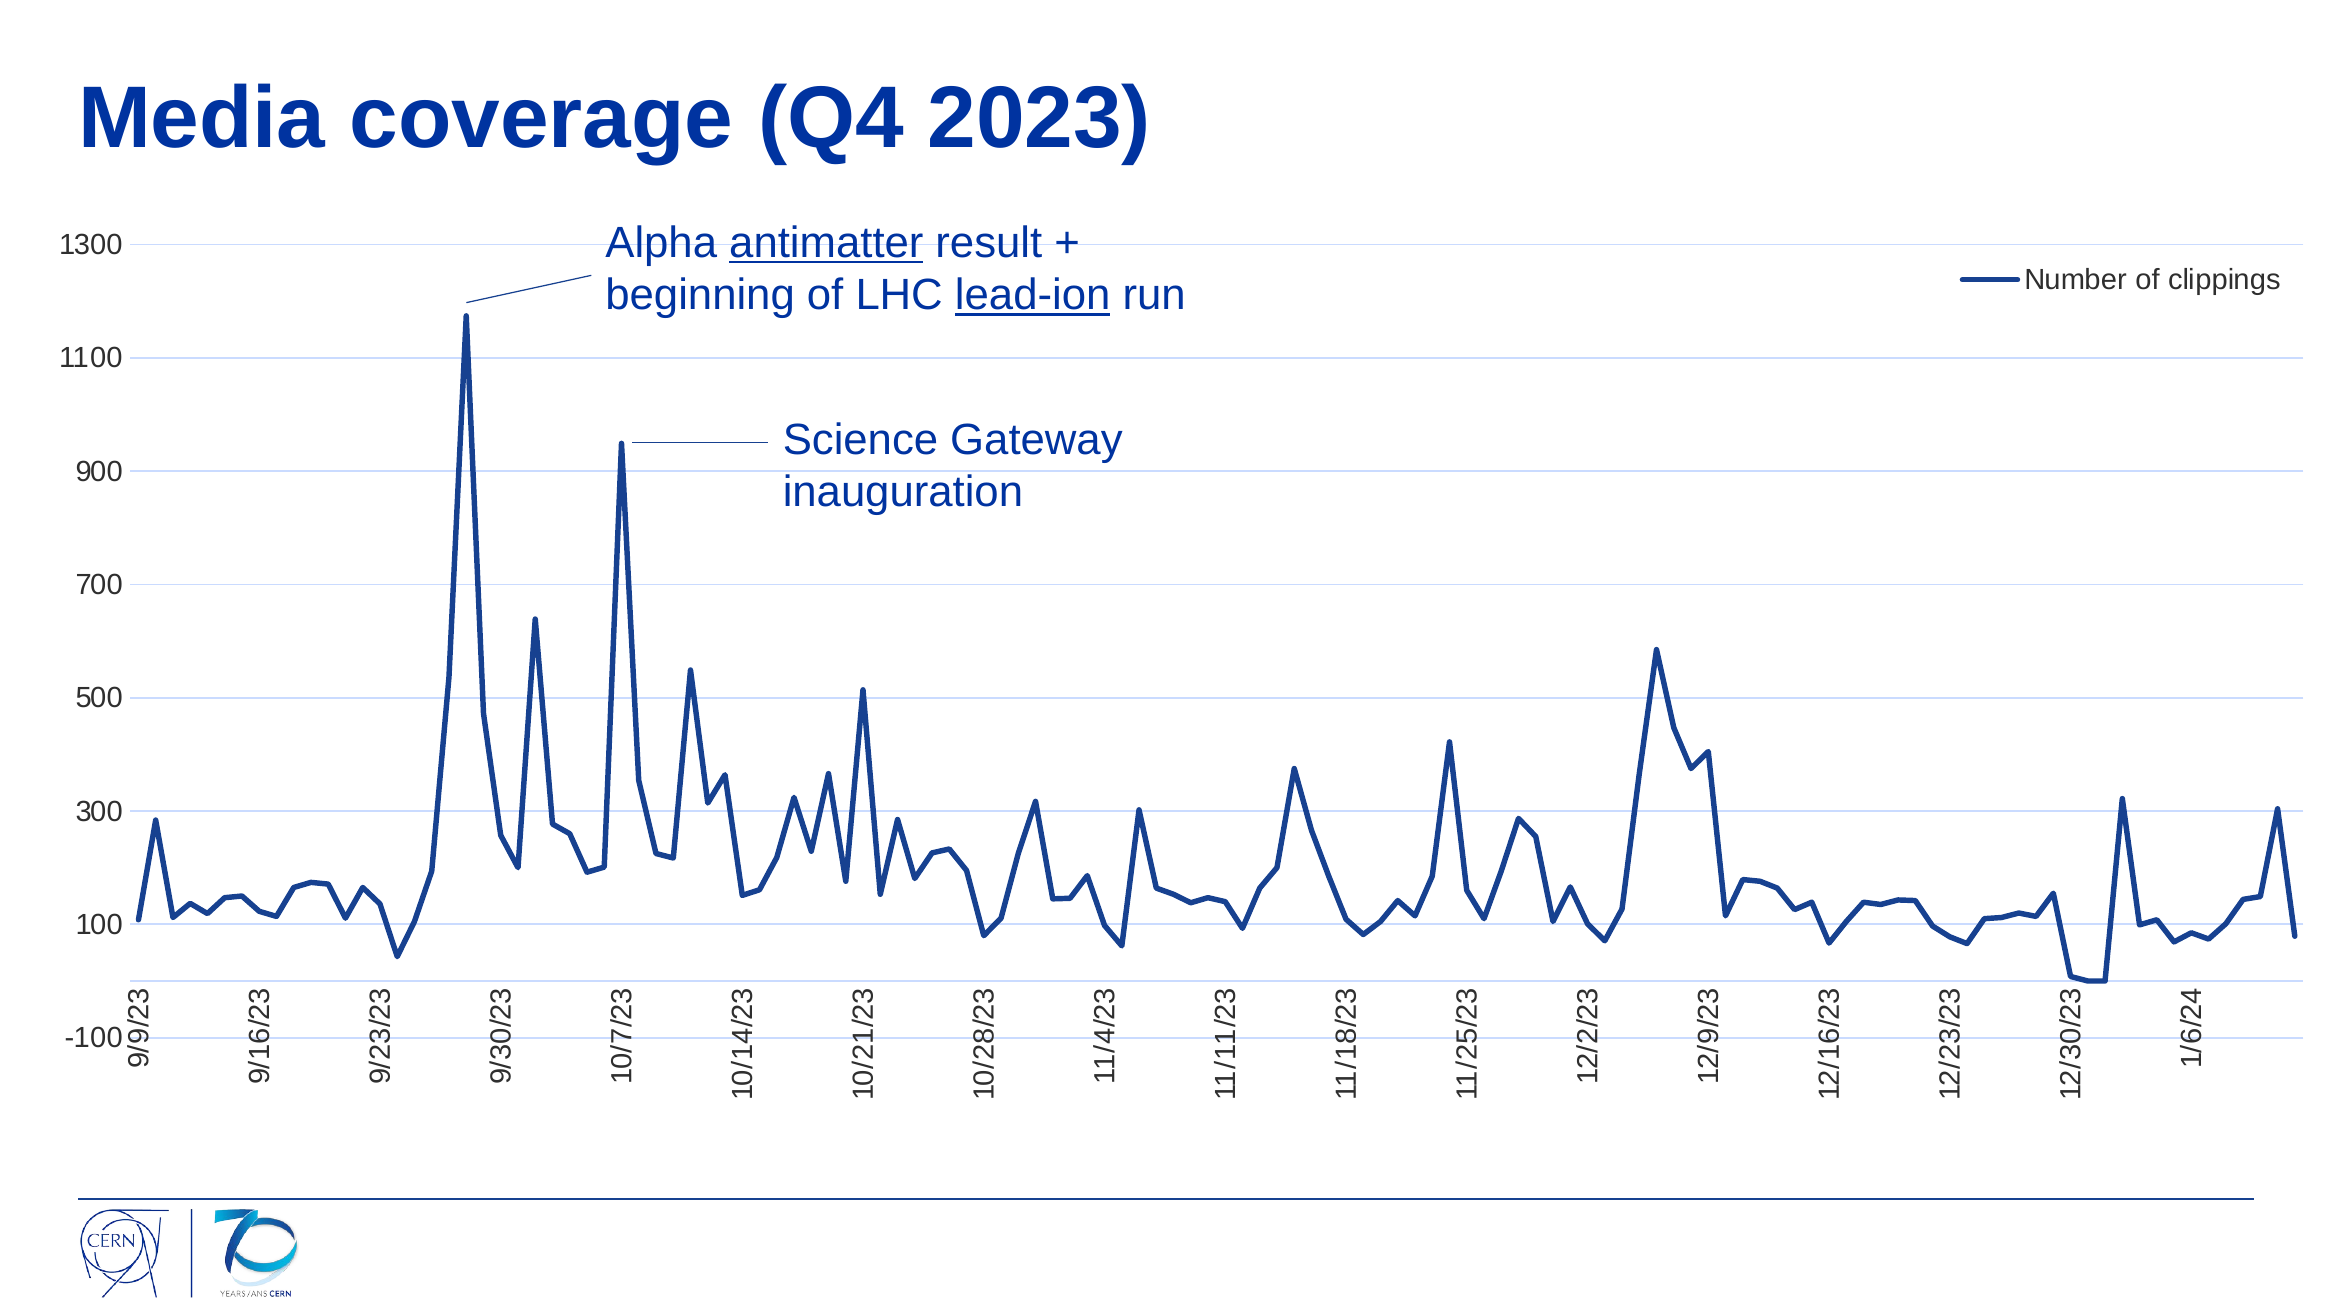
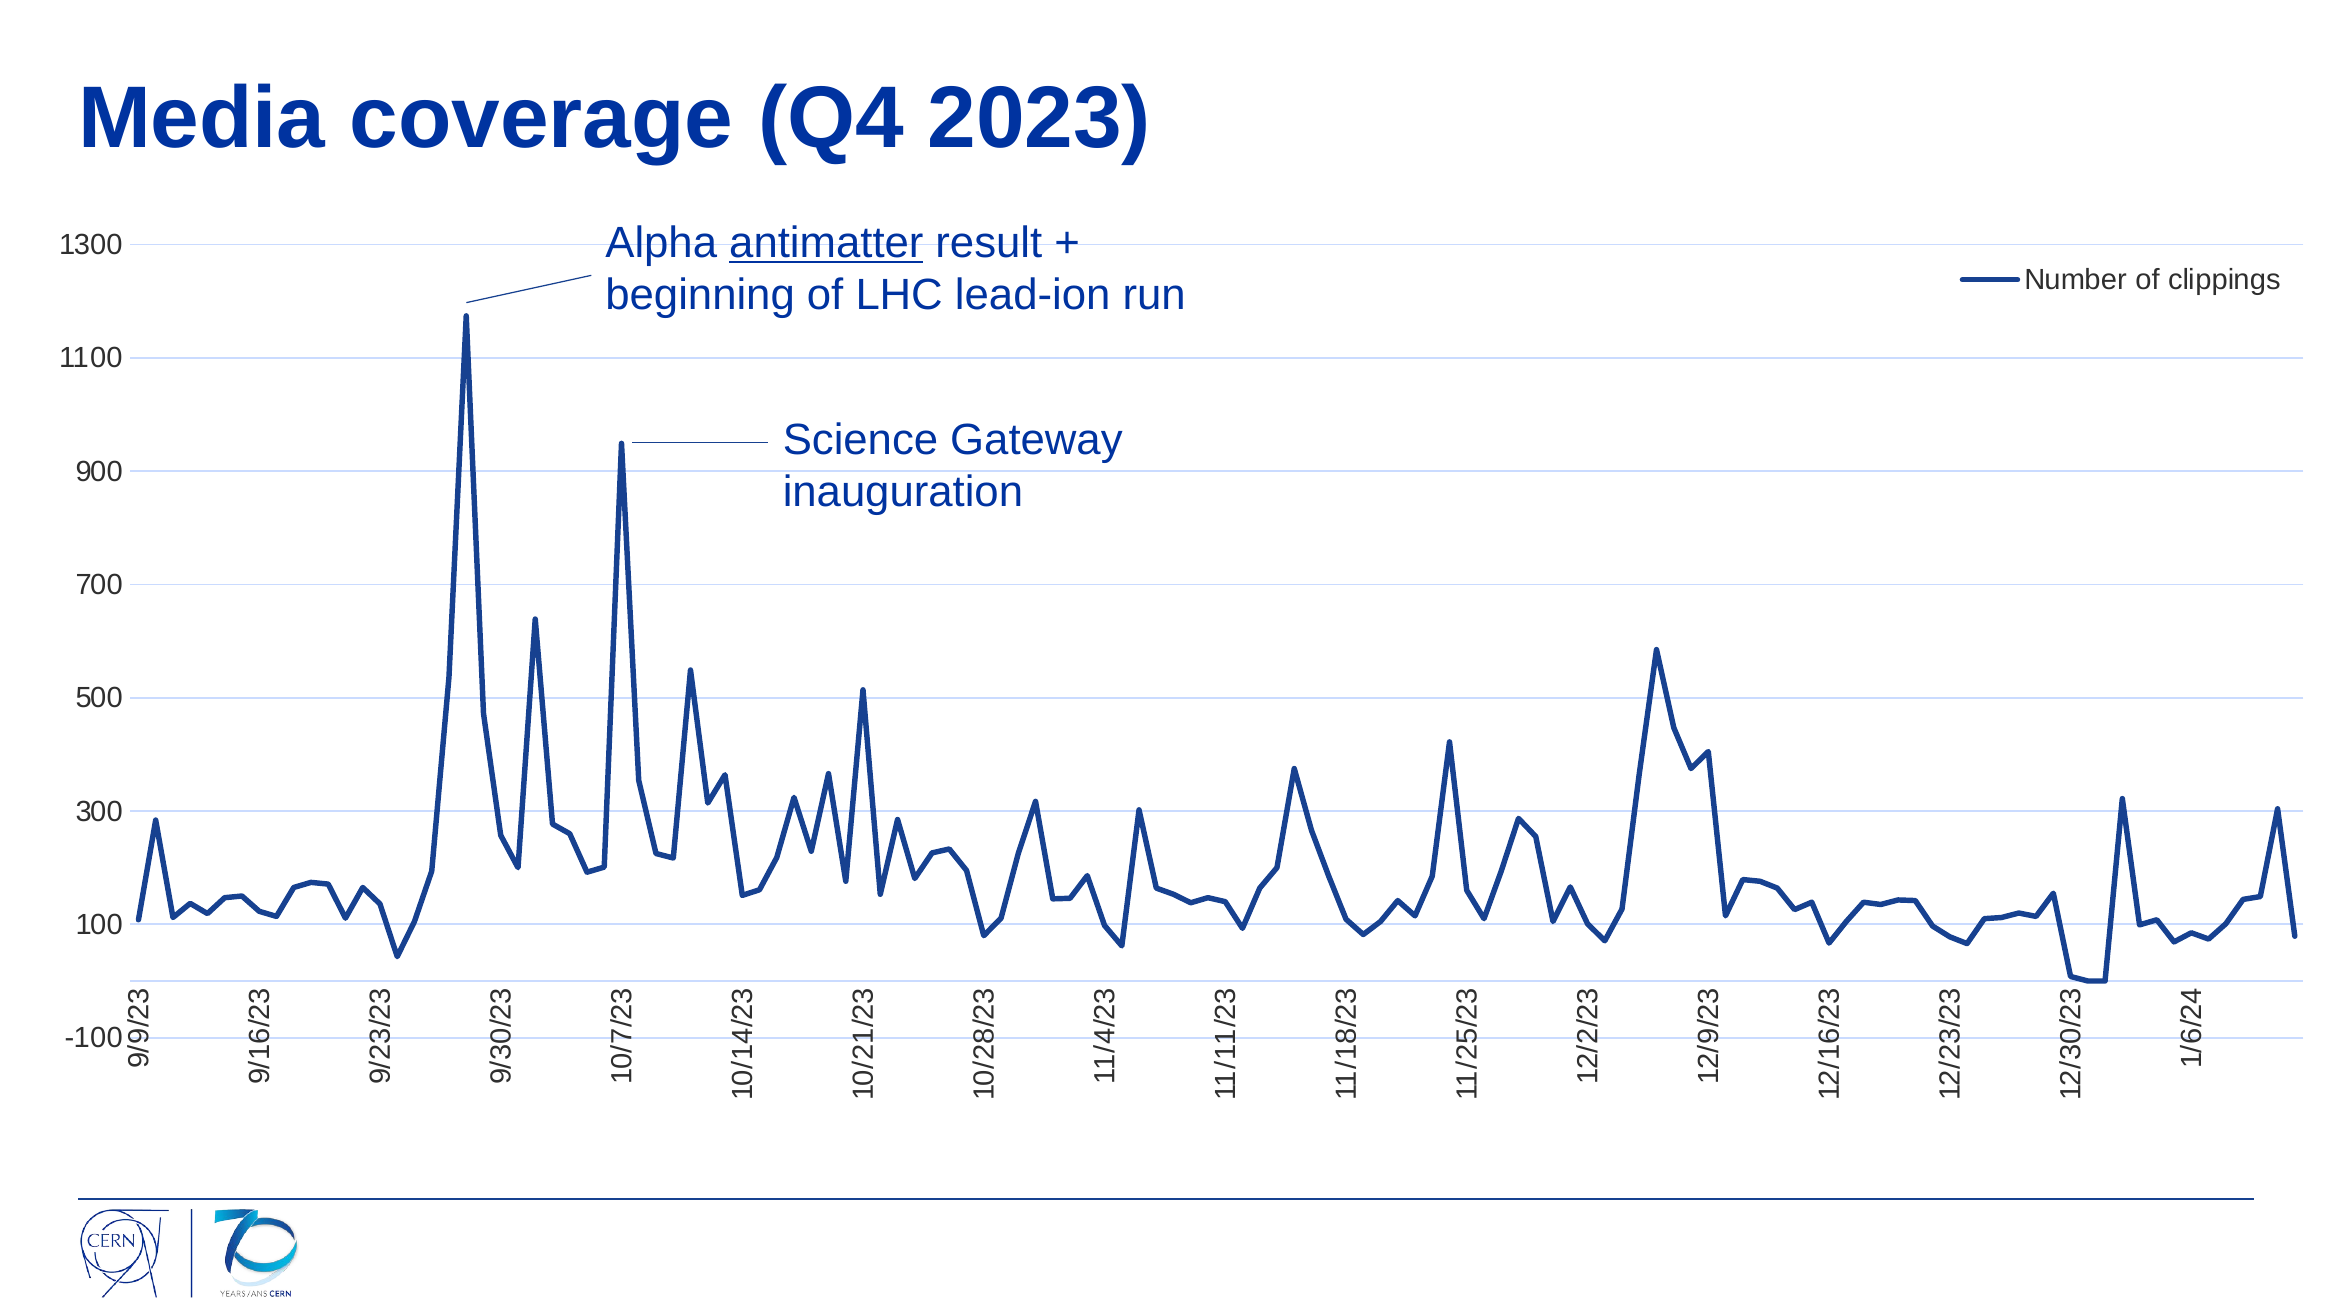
lead-ion underline: present -> none (1033, 295)
